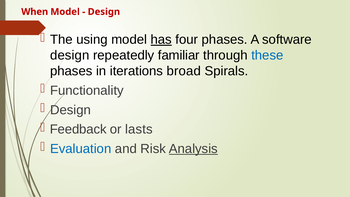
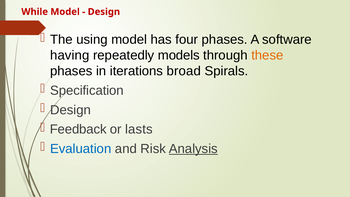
When: When -> While (35, 12)
has underline: present -> none (161, 40)
design: design -> having (70, 55)
familiar: familiar -> models (179, 55)
these colour: blue -> orange (267, 55)
Functionality: Functionality -> Specification (87, 90)
